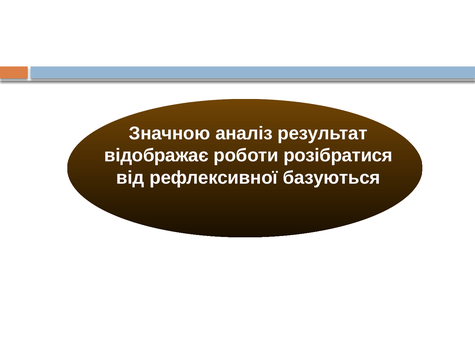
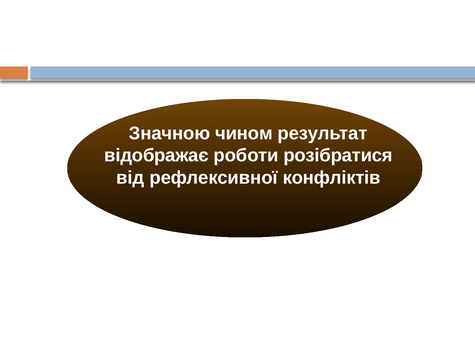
аналіз: аналіз -> чином (244, 133)
базуються: базуються -> конфліктів (332, 178)
